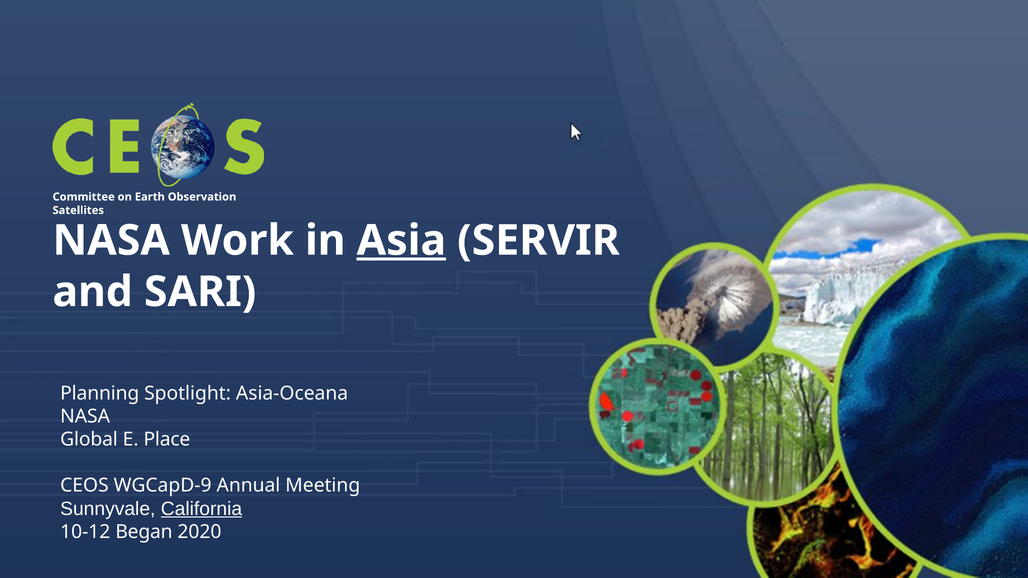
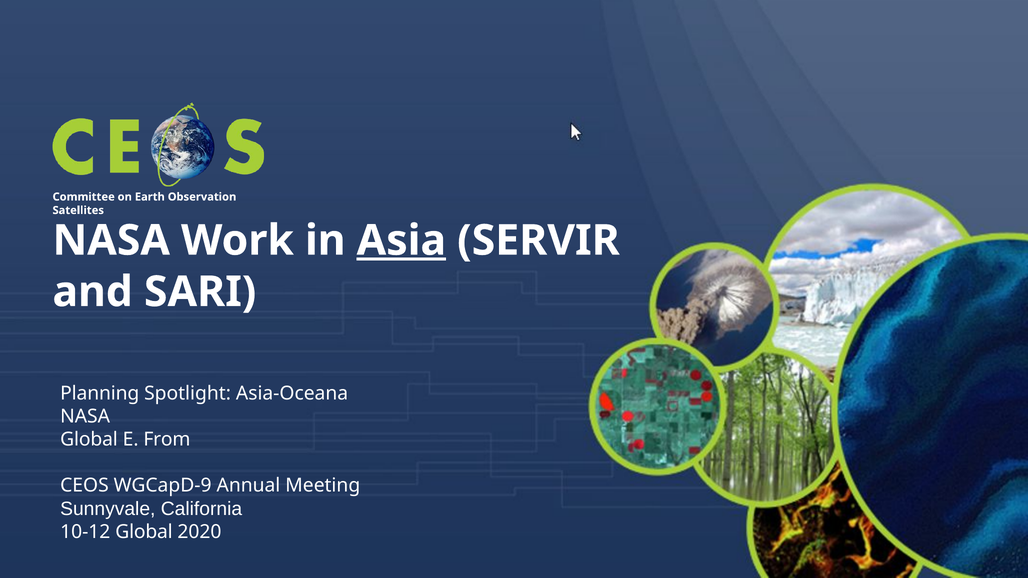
Place: Place -> From (167, 440)
California underline: present -> none (201, 509)
10-12 Began: Began -> Global (144, 532)
